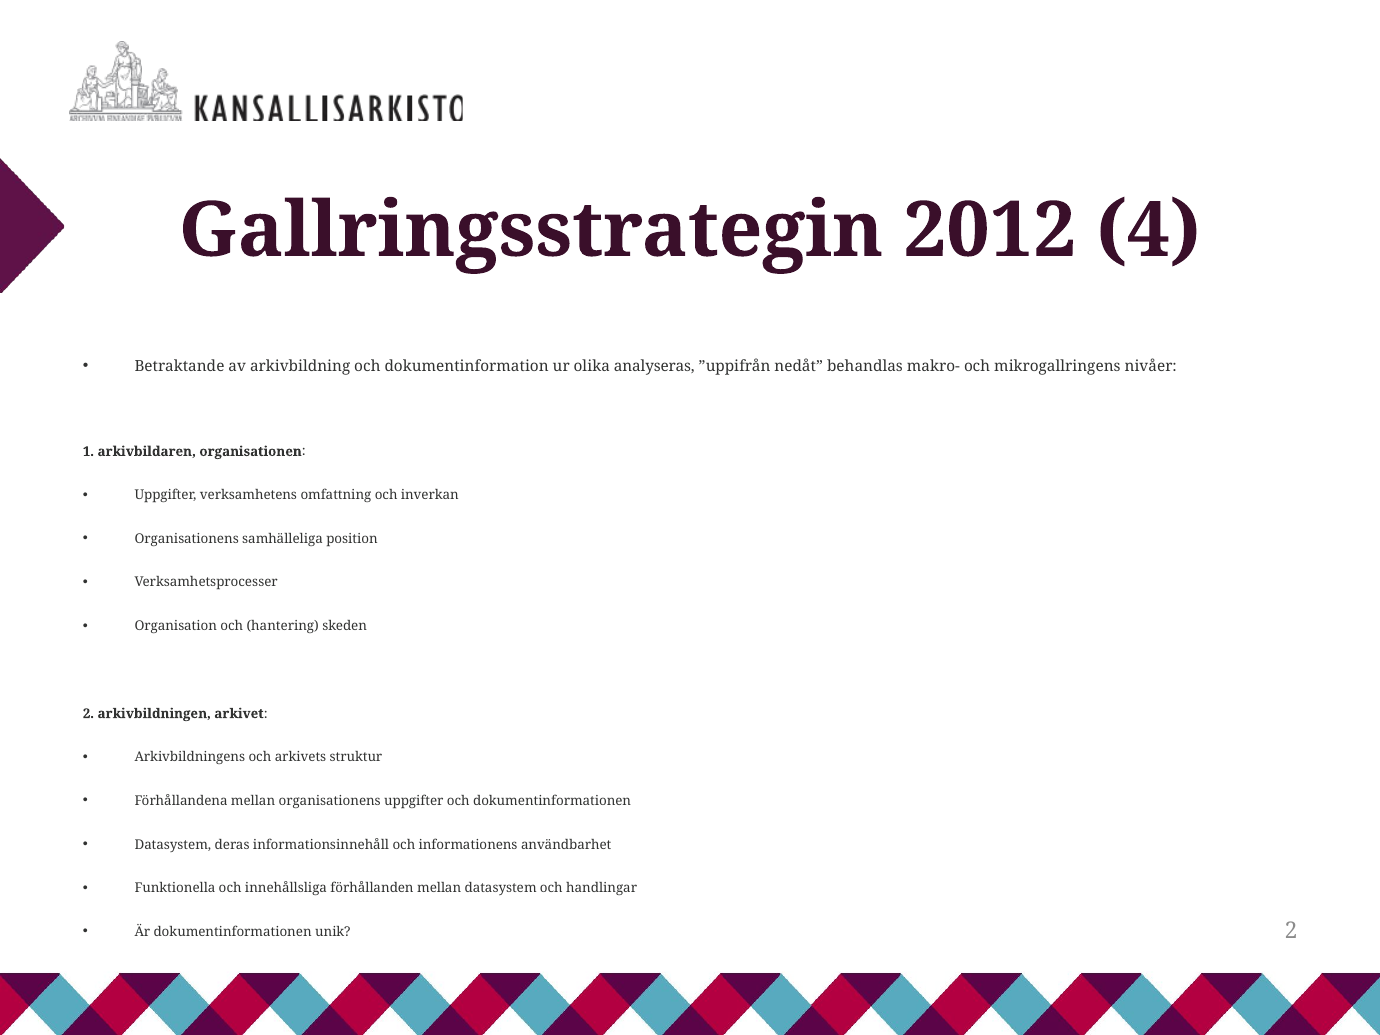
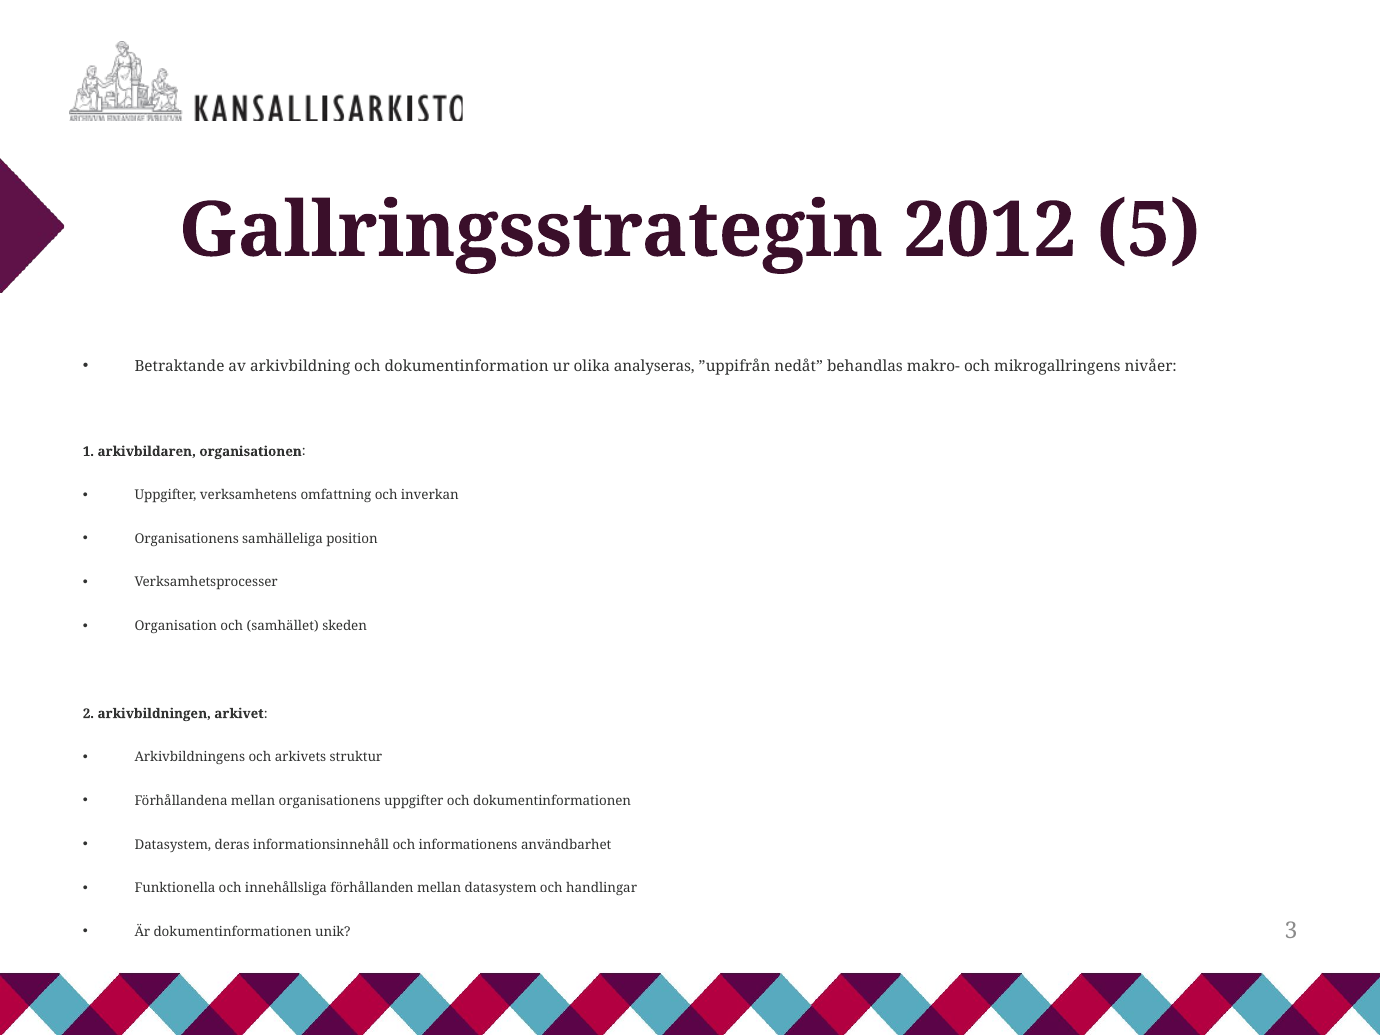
4: 4 -> 5 (1148, 230)
hantering: hantering -> samhället (283, 626)
unik 2: 2 -> 3 (1291, 931)
